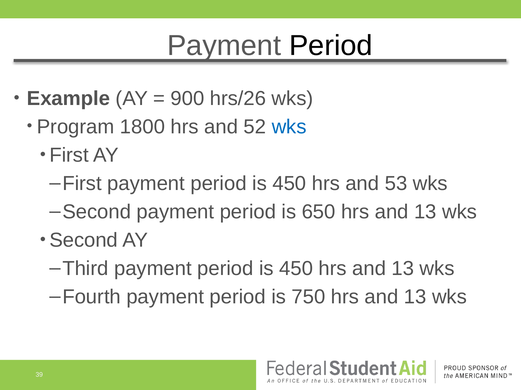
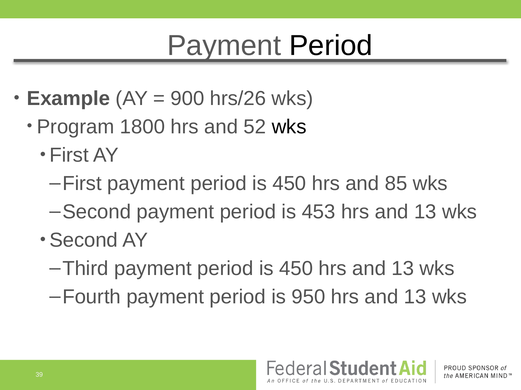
wks colour: blue -> black (289, 127)
53: 53 -> 85 (396, 184)
650: 650 -> 453 (319, 212)
750: 750 -> 950 (308, 297)
